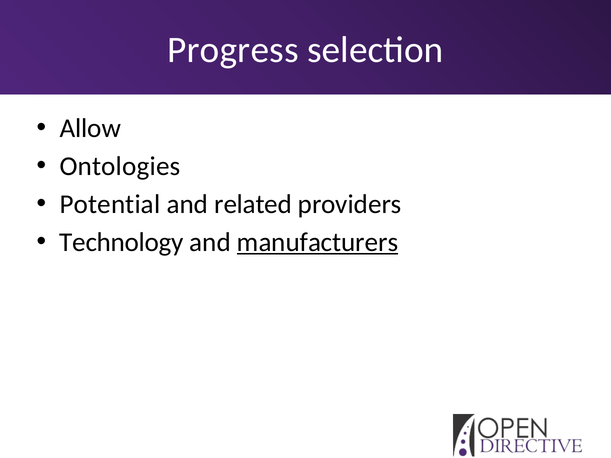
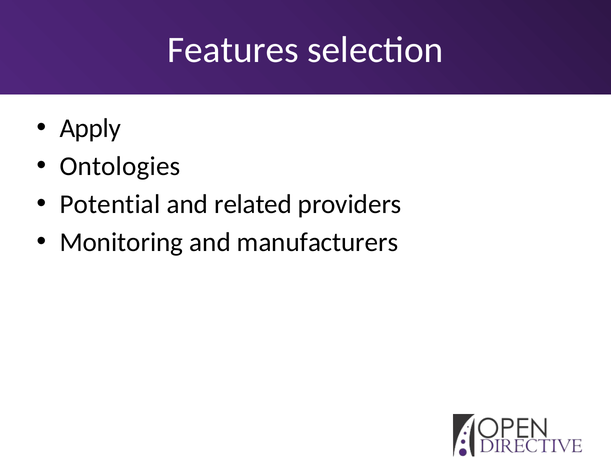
Progress: Progress -> Features (233, 50)
Allow: Allow -> Apply (90, 128)
Technology: Technology -> Monitoring (121, 242)
manufacturers underline: present -> none (318, 242)
